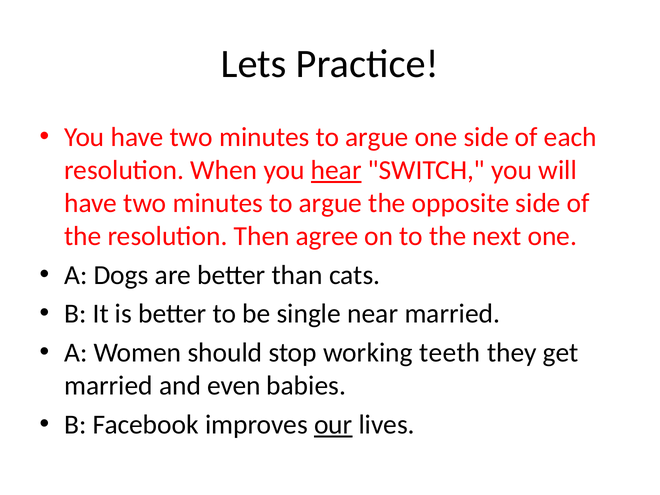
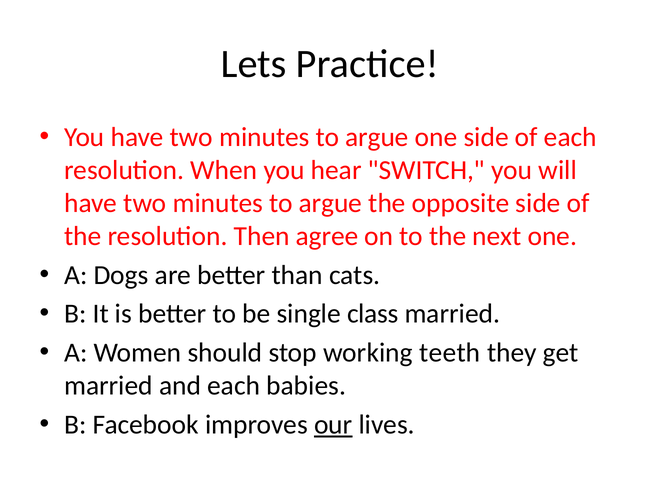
hear underline: present -> none (336, 170)
near: near -> class (373, 314)
and even: even -> each (234, 386)
